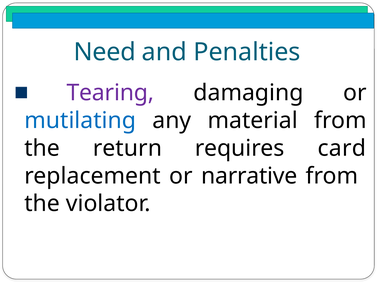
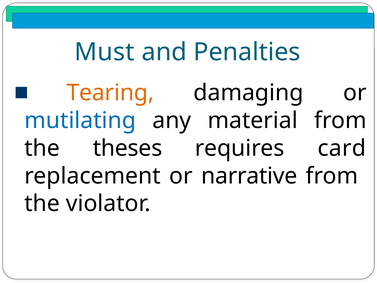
Need: Need -> Must (104, 52)
Tearing colour: purple -> orange (110, 93)
return: return -> theses (128, 148)
